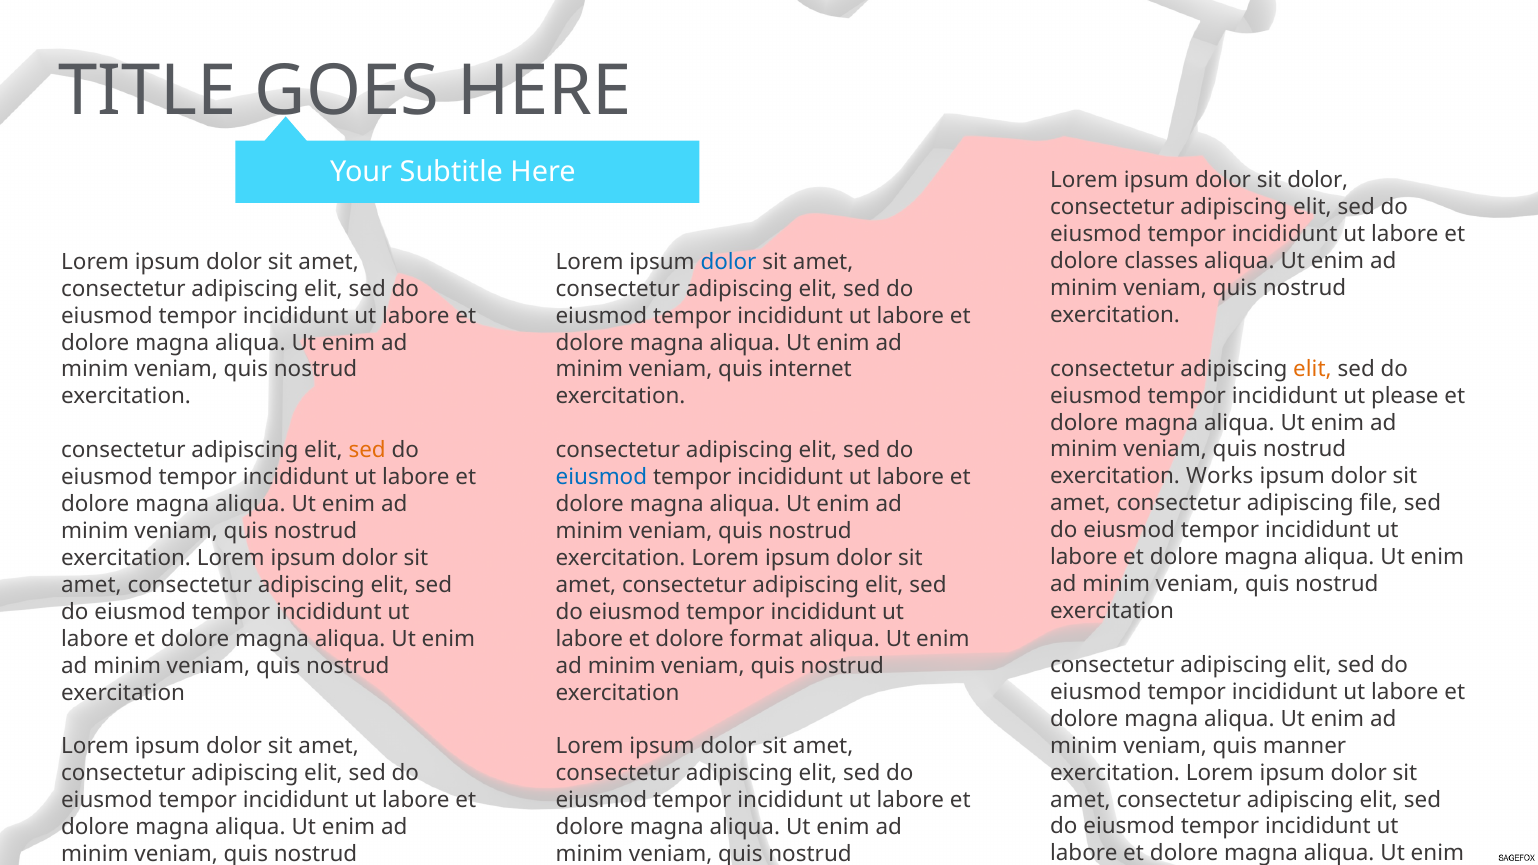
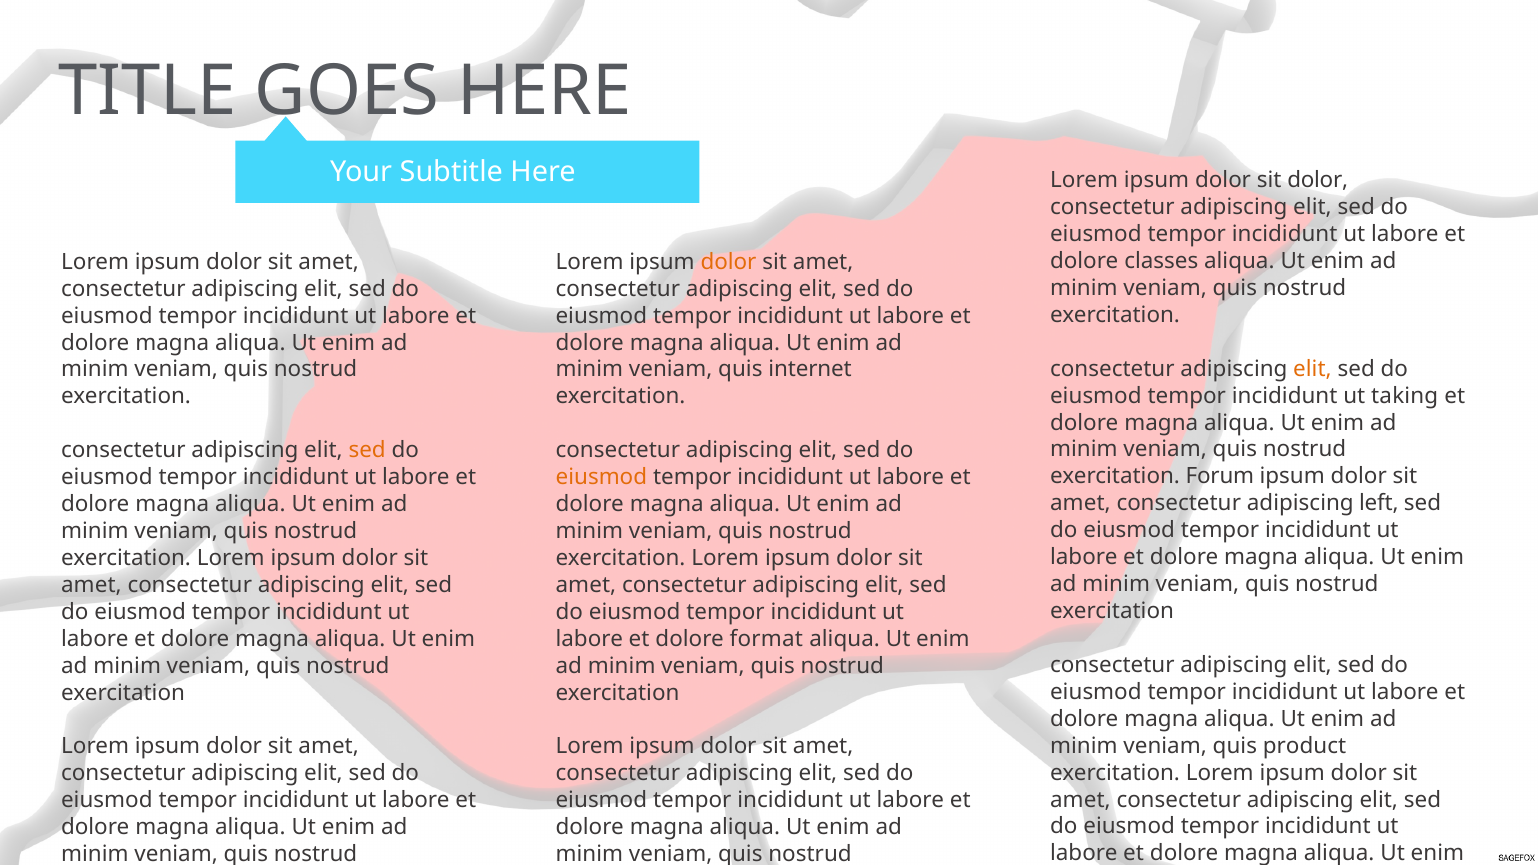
dolor colour: blue -> orange (729, 262)
please: please -> taking (1405, 396)
Works: Works -> Forum (1220, 477)
eiusmod colour: blue -> orange (601, 477)
file: file -> left (1379, 503)
manner: manner -> product (1305, 746)
